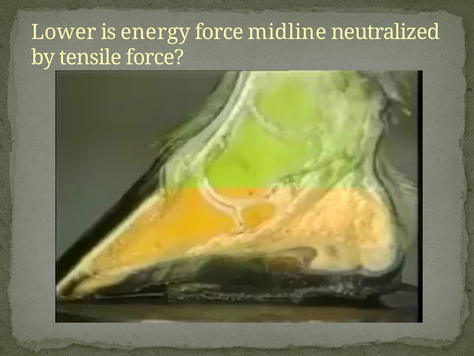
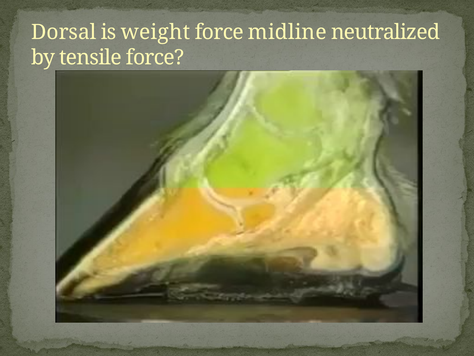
Lower: Lower -> Dorsal (64, 32)
energy: energy -> weight (155, 32)
